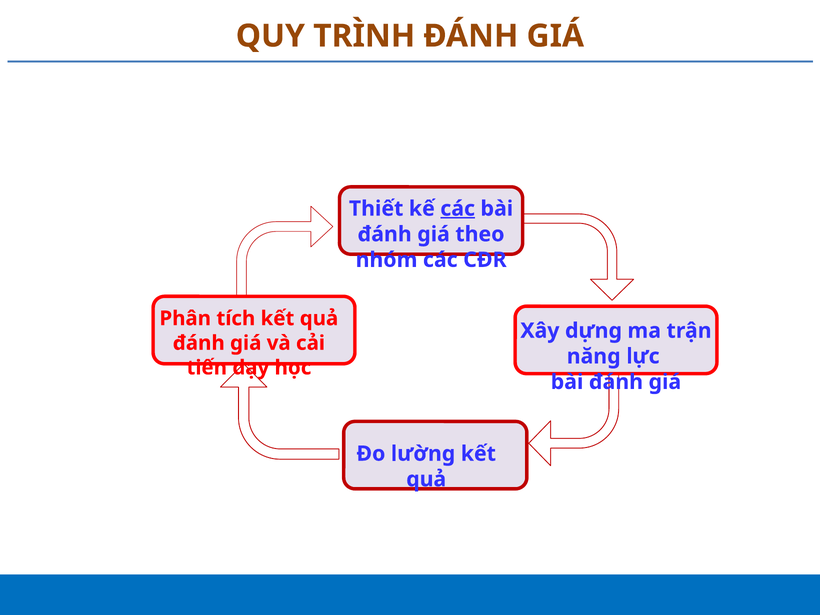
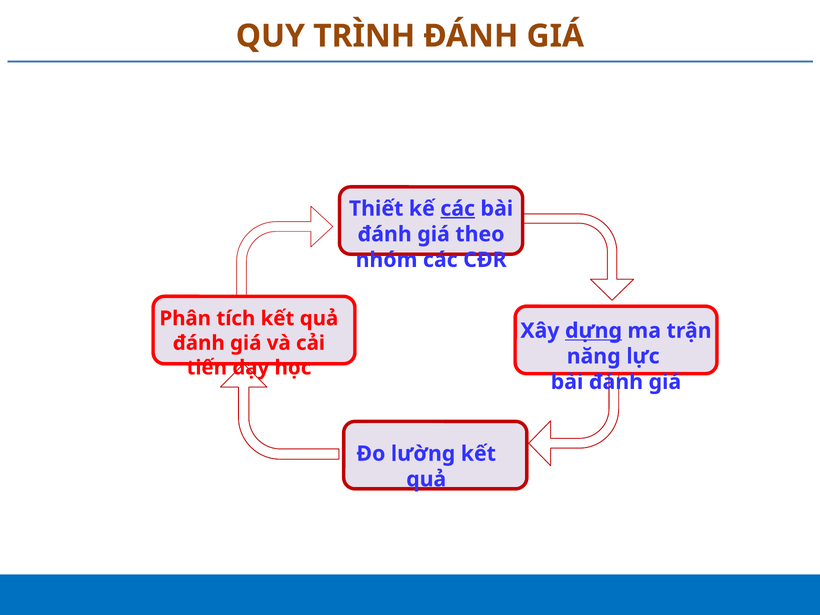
dựng underline: none -> present (593, 331)
